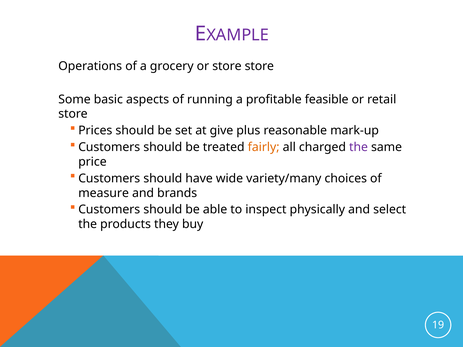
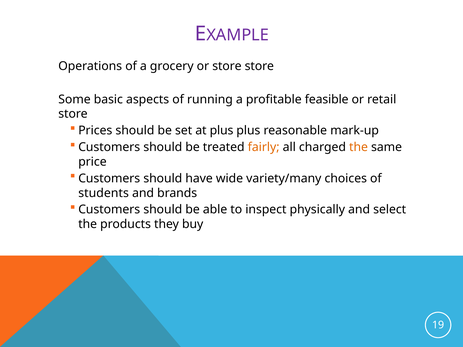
at give: give -> plus (222, 131)
the colour: purple -> orange (359, 147)
measure: measure -> students (104, 193)
